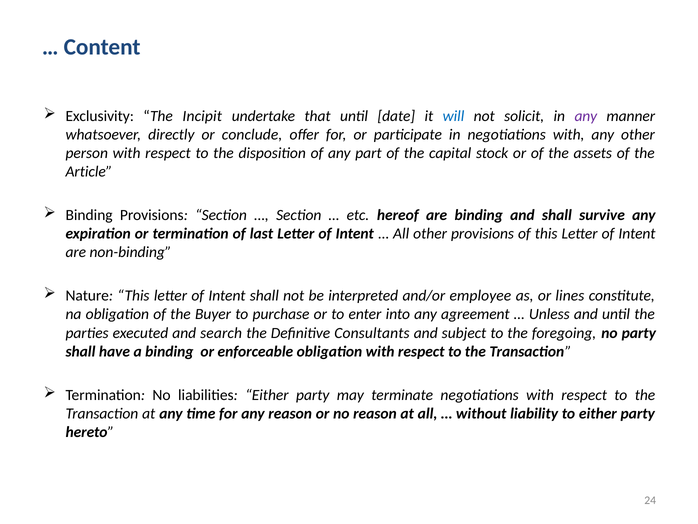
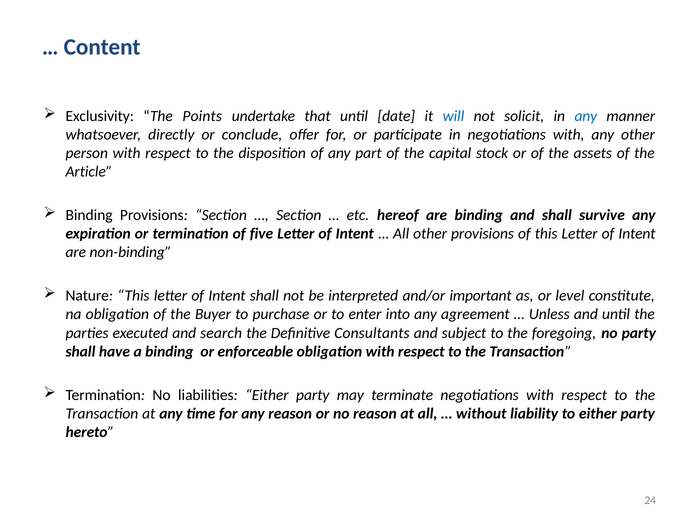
Incipit: Incipit -> Points (202, 116)
any colour: purple -> blue (586, 116)
last: last -> five (261, 234)
employee: employee -> important (481, 295)
lines: lines -> level (570, 295)
